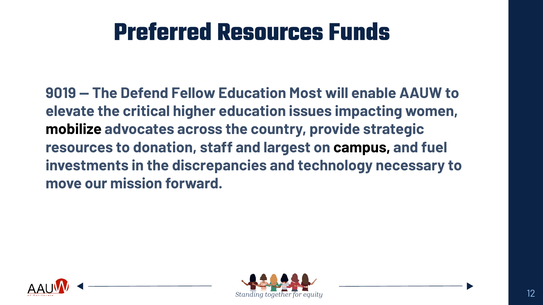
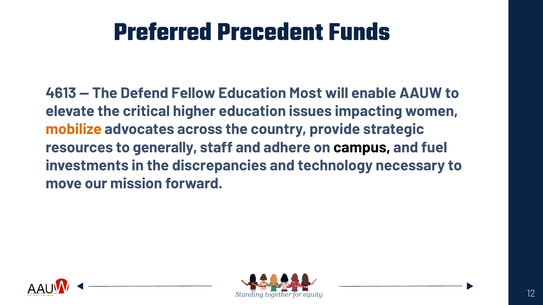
Preferred Resources: Resources -> Precedent (270, 31)
9019: 9019 -> 4613 (61, 93)
mobilize colour: black -> orange (74, 129)
donation: donation -> generally (165, 148)
largest: largest -> adhere (287, 148)
